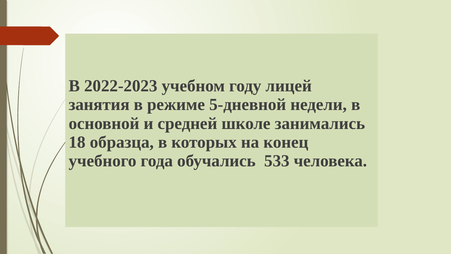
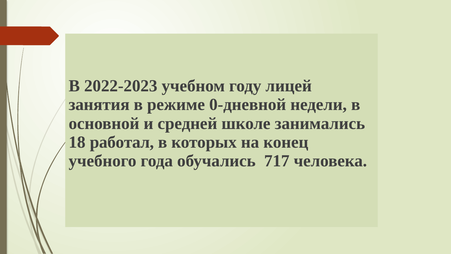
5-дневной: 5-дневной -> 0-дневной (248, 105)
образца: образца -> работал (122, 142)
533: 533 -> 717 (277, 161)
